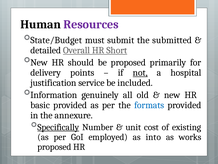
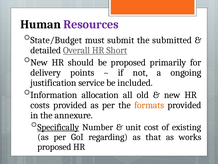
not underline: present -> none (140, 72)
hospital: hospital -> ongoing (186, 72)
genuinely: genuinely -> allocation (100, 95)
basic: basic -> costs (40, 105)
formats colour: blue -> orange (149, 105)
employed: employed -> regarding (108, 137)
into: into -> that (153, 137)
